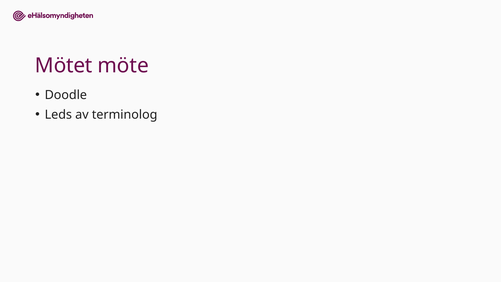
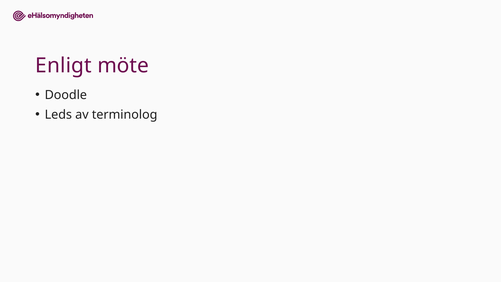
Mötet: Mötet -> Enligt (64, 66)
